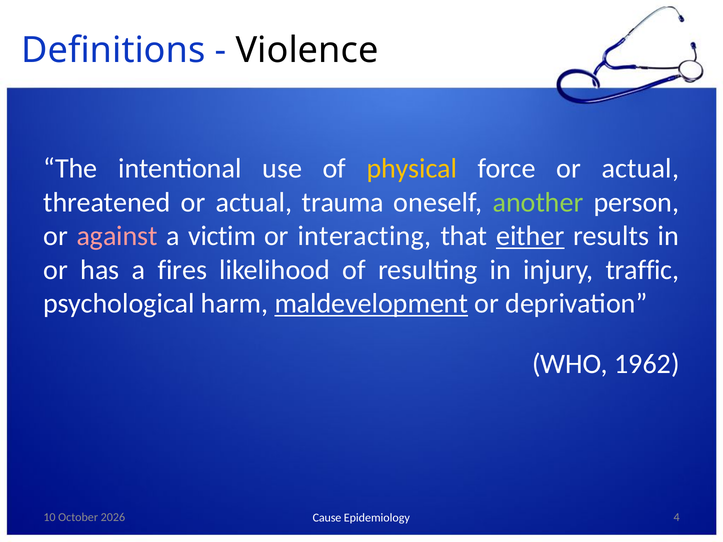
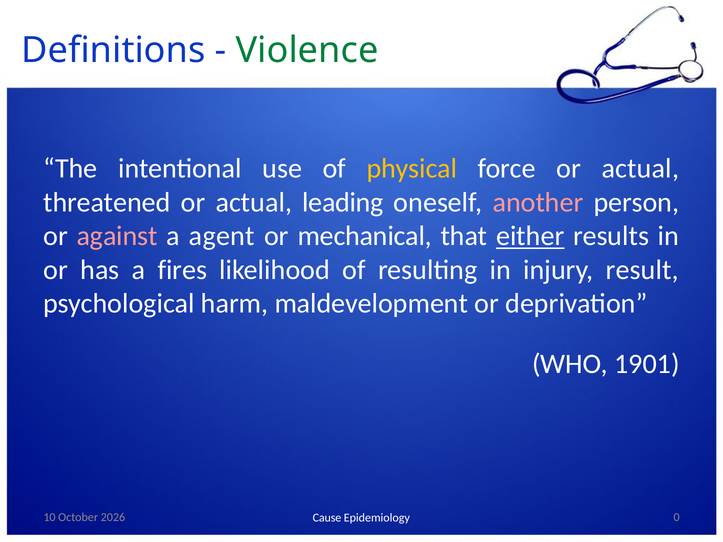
Violence colour: black -> green (307, 50)
trauma: trauma -> leading (343, 202)
another colour: light green -> pink (538, 202)
victim: victim -> agent (222, 236)
interacting: interacting -> mechanical (365, 236)
traffic: traffic -> result (642, 270)
maldevelopment underline: present -> none (371, 304)
1962: 1962 -> 1901 (647, 364)
4: 4 -> 0 (677, 518)
